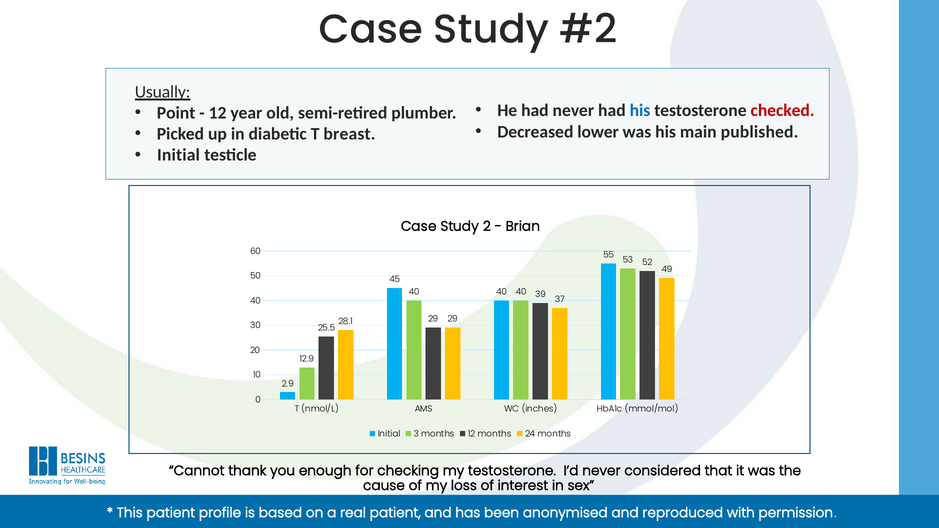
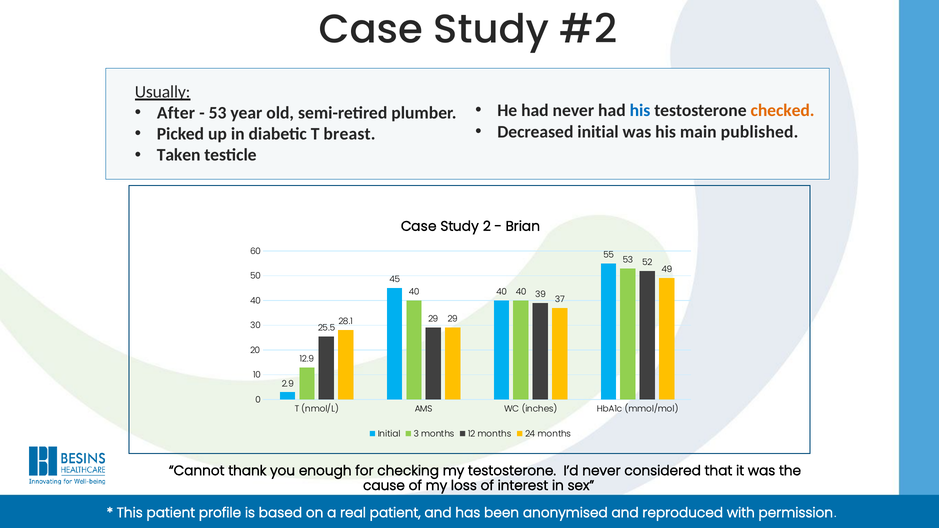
checked colour: red -> orange (783, 111)
Point: Point -> After (176, 113)
12: 12 -> 53 (218, 113)
Decreased lower: lower -> initial (598, 132)
Initial: Initial -> Taken (179, 155)
